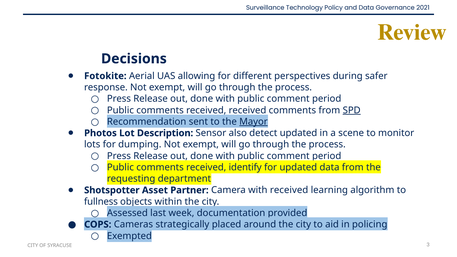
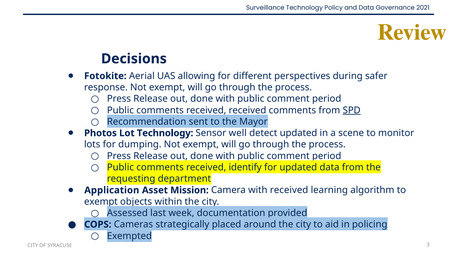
Mayor underline: present -> none (254, 122)
Lot Description: Description -> Technology (165, 133)
also: also -> well (238, 133)
Shotspotter: Shotspotter -> Application (112, 190)
Partner: Partner -> Mission (189, 190)
fullness: fullness -> exempt (101, 202)
